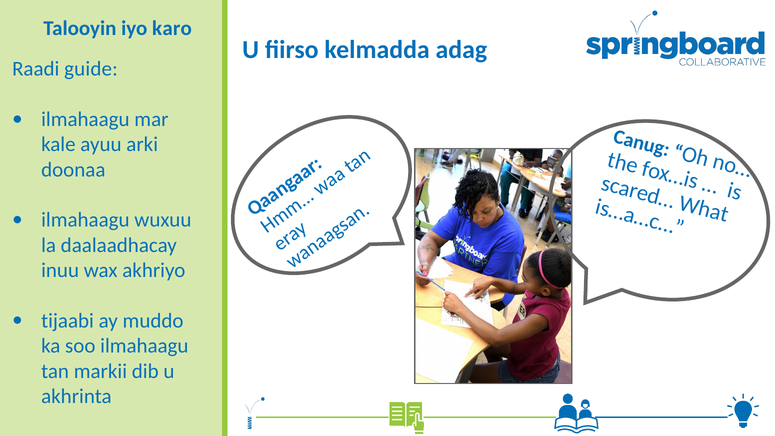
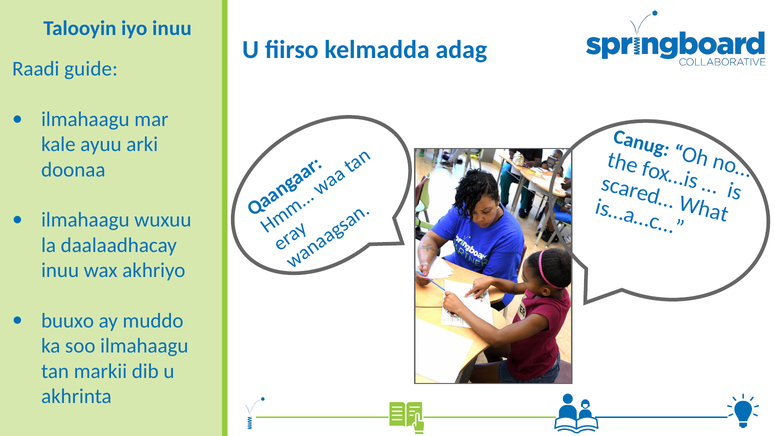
iyo karo: karo -> inuu (172, 29)
tijaabi: tijaabi -> buuxo (68, 321)
